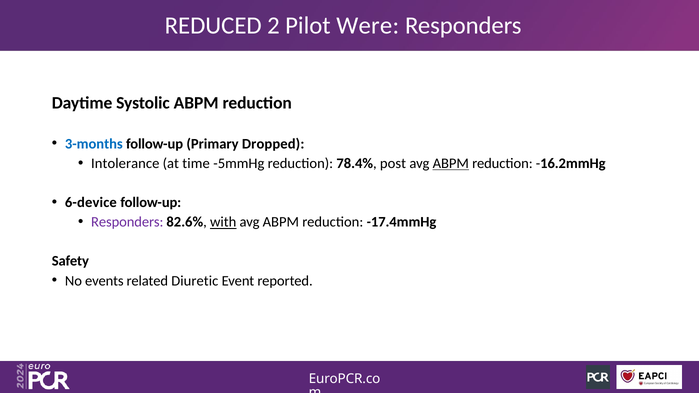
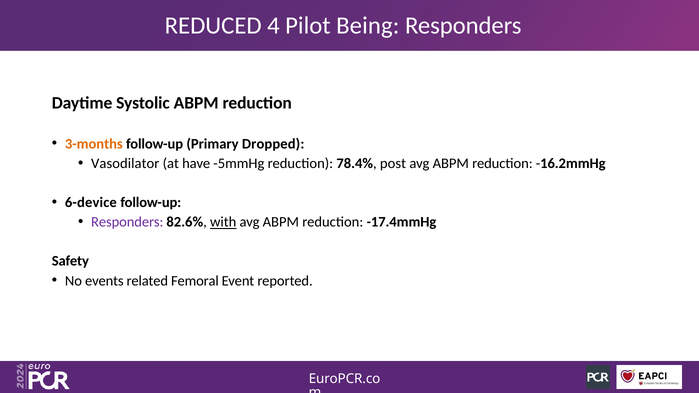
2: 2 -> 4 (274, 26)
Were: Were -> Being (368, 26)
3-months colour: blue -> orange (94, 144)
Intolerance: Intolerance -> Vasodilator (125, 164)
time: time -> have (196, 164)
ABPM underline: present -> none (451, 164)
Diuretic: Diuretic -> Femoral (195, 281)
